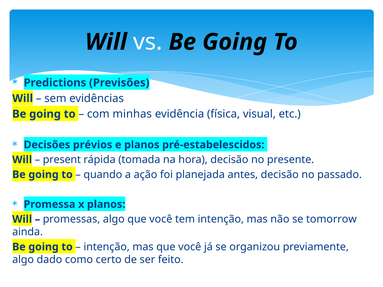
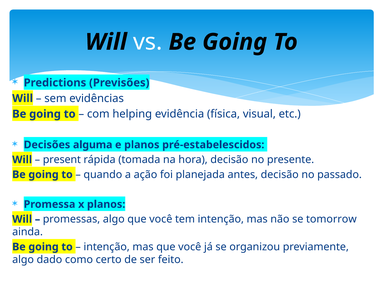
minhas: minhas -> helping (132, 114)
prévios: prévios -> alguma (93, 145)
